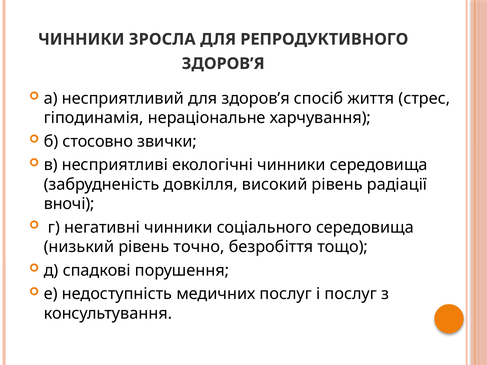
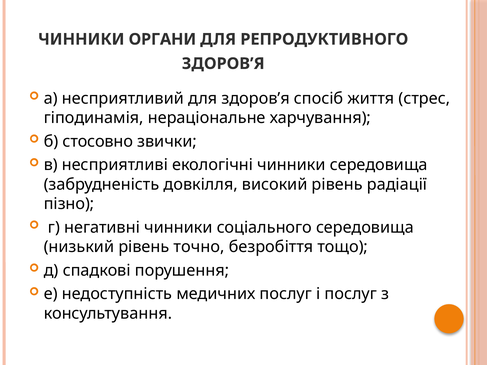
ЗРОСЛА: ЗРОСЛА -> ОРГАНИ (162, 39)
вночі: вночі -> пізно (69, 204)
